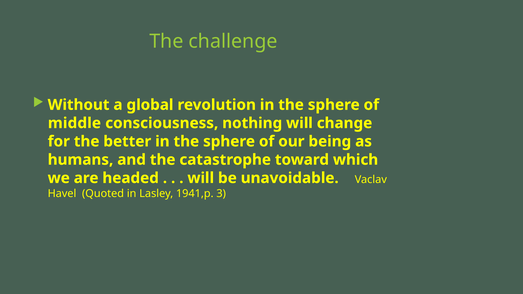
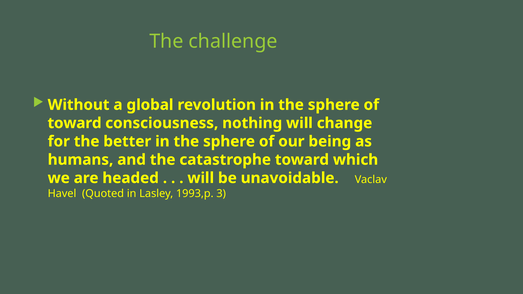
middle: middle -> toward (75, 123)
1941,p: 1941,p -> 1993,p (195, 194)
